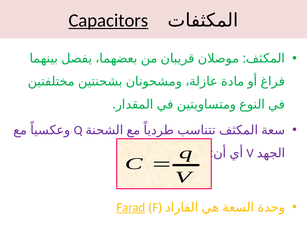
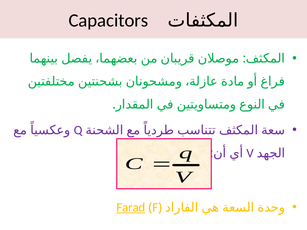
Capacitors underline: present -> none (108, 20)
